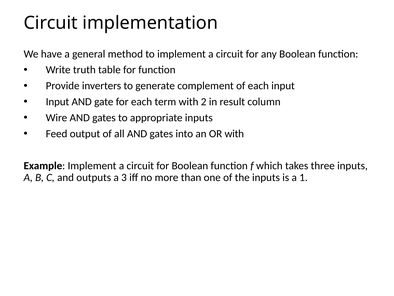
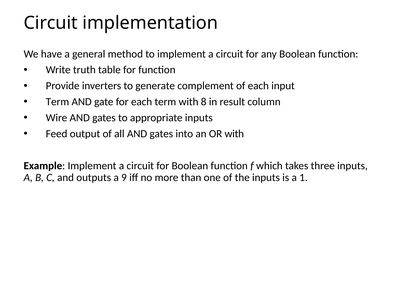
Input: Input -> Term (57, 102)
2: 2 -> 8 (204, 102)
3: 3 -> 9 (124, 177)
